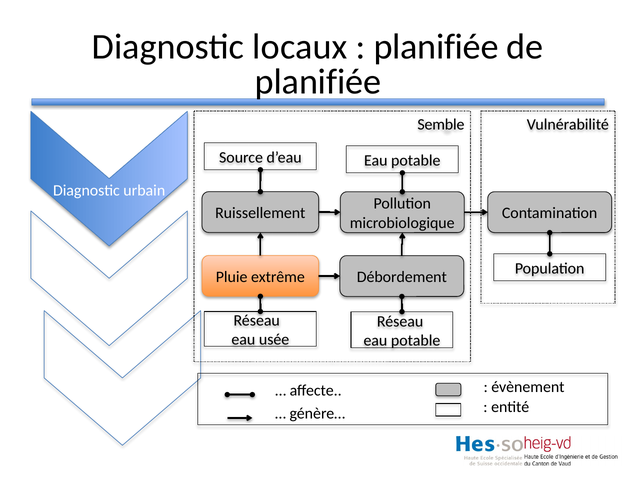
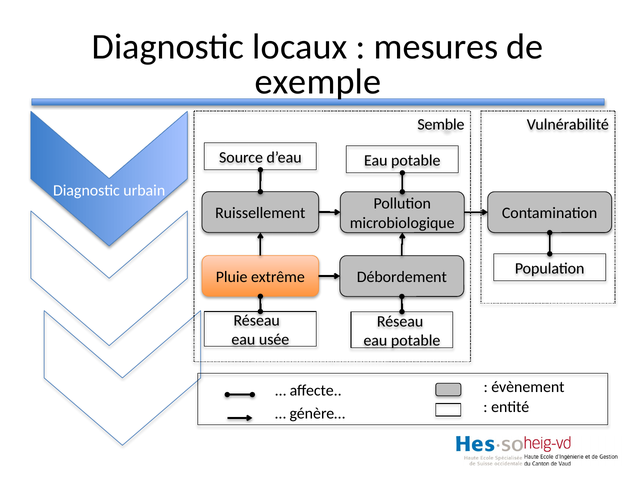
planifiée: planifiée -> mesures (436, 47)
planifiée: planifiée -> exemple (318, 82)
